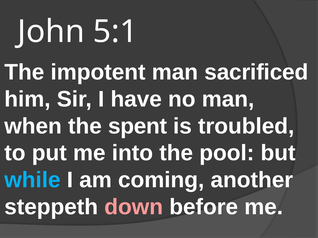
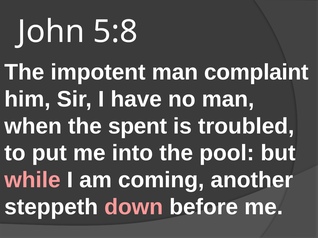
5:1: 5:1 -> 5:8 (115, 32)
sacrificed: sacrificed -> complaint (256, 72)
while colour: light blue -> pink (33, 180)
